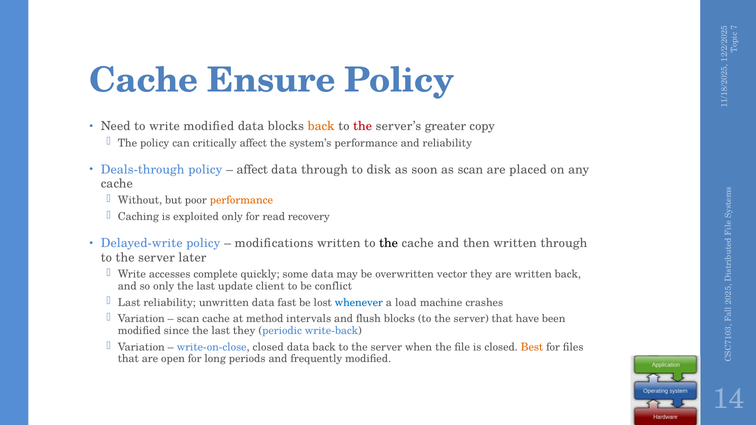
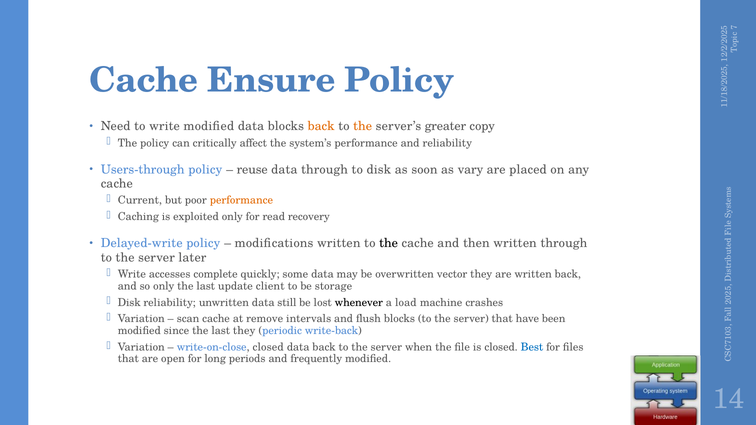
the colour: red -> orange (363, 126)
Deals-through: Deals-through -> Users-through (143, 170)
affect: affect -> reuse (252, 170)
as scan: scan -> vary (470, 170)
Without: Without -> Current (140, 200)
conflict: conflict -> storage (333, 286)
Last: Last -> Disk (129, 303)
fast: fast -> still (287, 303)
whenever colour: blue -> black (359, 303)
method: method -> remove (265, 319)
Best colour: orange -> blue (532, 347)
